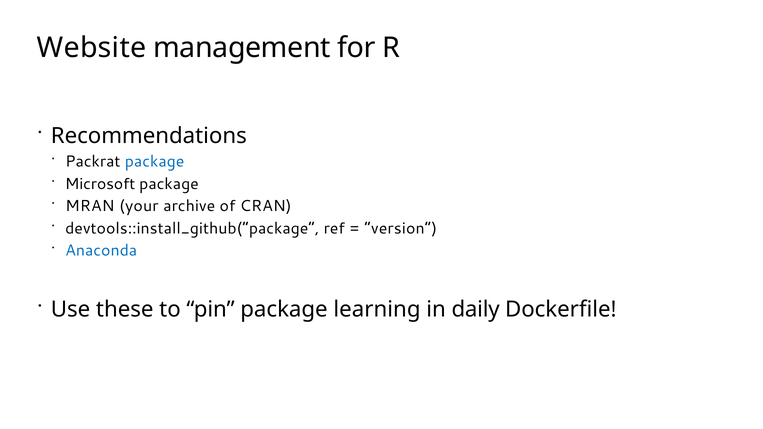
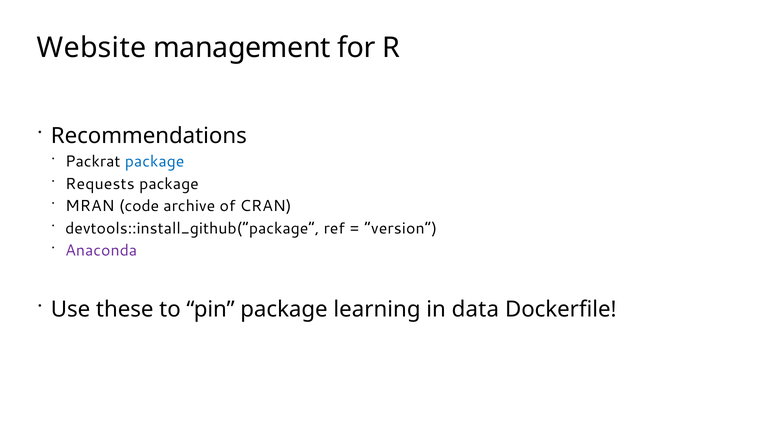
Microsoft: Microsoft -> Requests (100, 184)
your: your -> code (139, 206)
Anaconda colour: blue -> purple (101, 251)
daily: daily -> data (475, 310)
